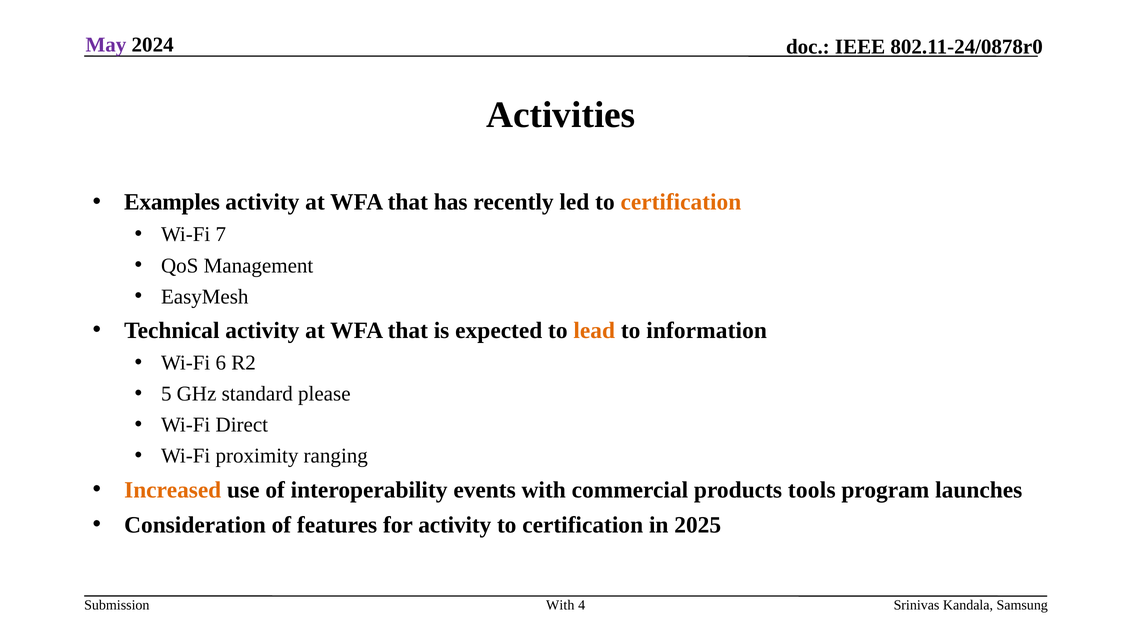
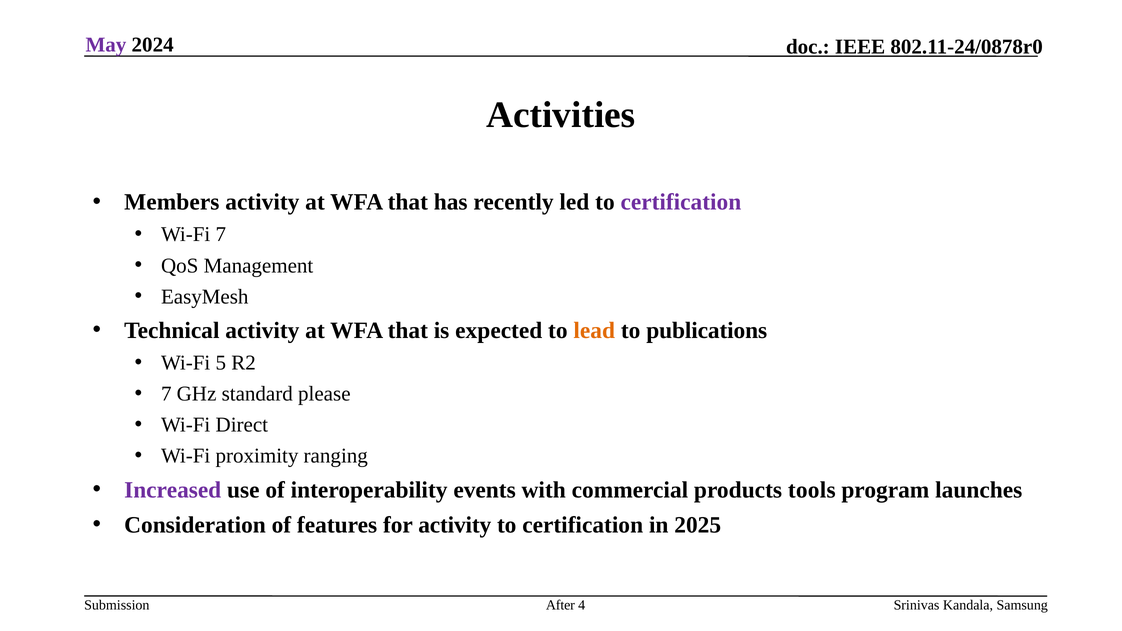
Examples: Examples -> Members (172, 202)
certification colour: orange -> purple (681, 202)
information: information -> publications (707, 331)
6: 6 -> 5 (221, 363)
5: 5 -> 7 (166, 394)
Increased colour: orange -> purple (173, 490)
With: With -> After (560, 605)
